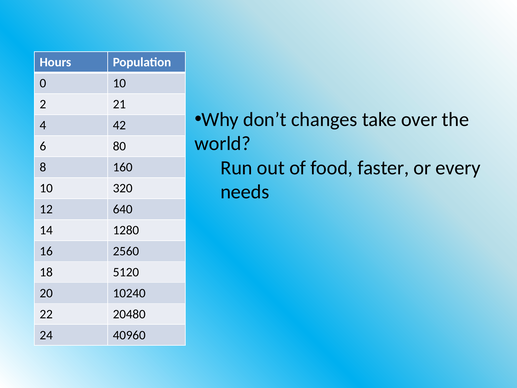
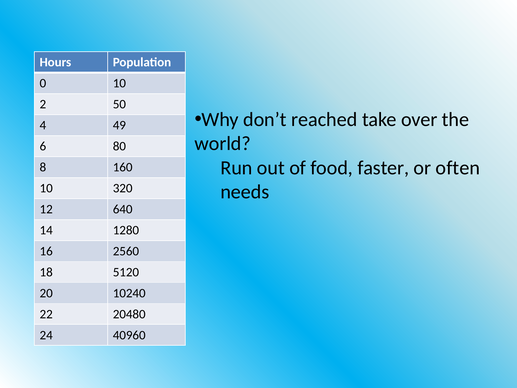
21: 21 -> 50 (119, 104)
changes: changes -> reached (324, 119)
42: 42 -> 49 (119, 125)
every: every -> often (458, 168)
